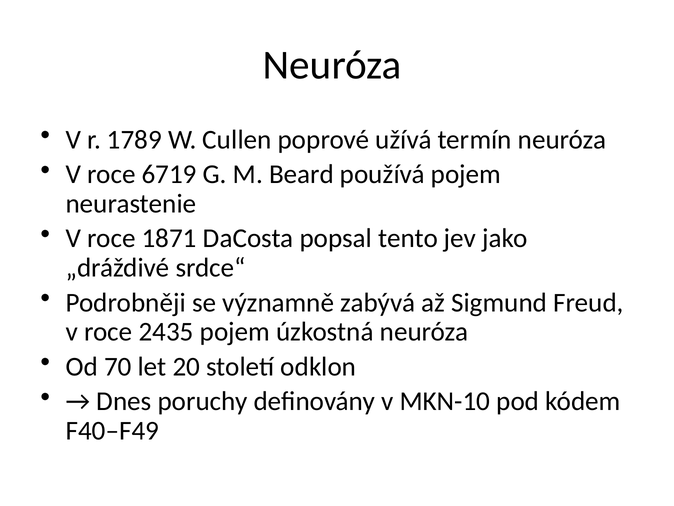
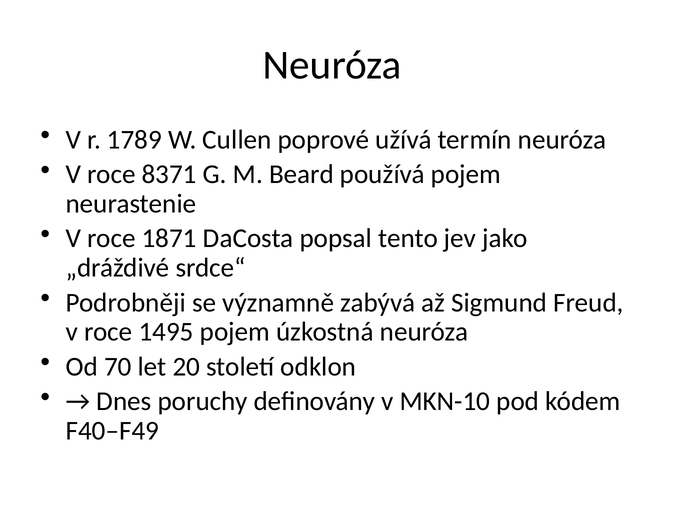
6719: 6719 -> 8371 (169, 174)
2435: 2435 -> 1495 (166, 332)
